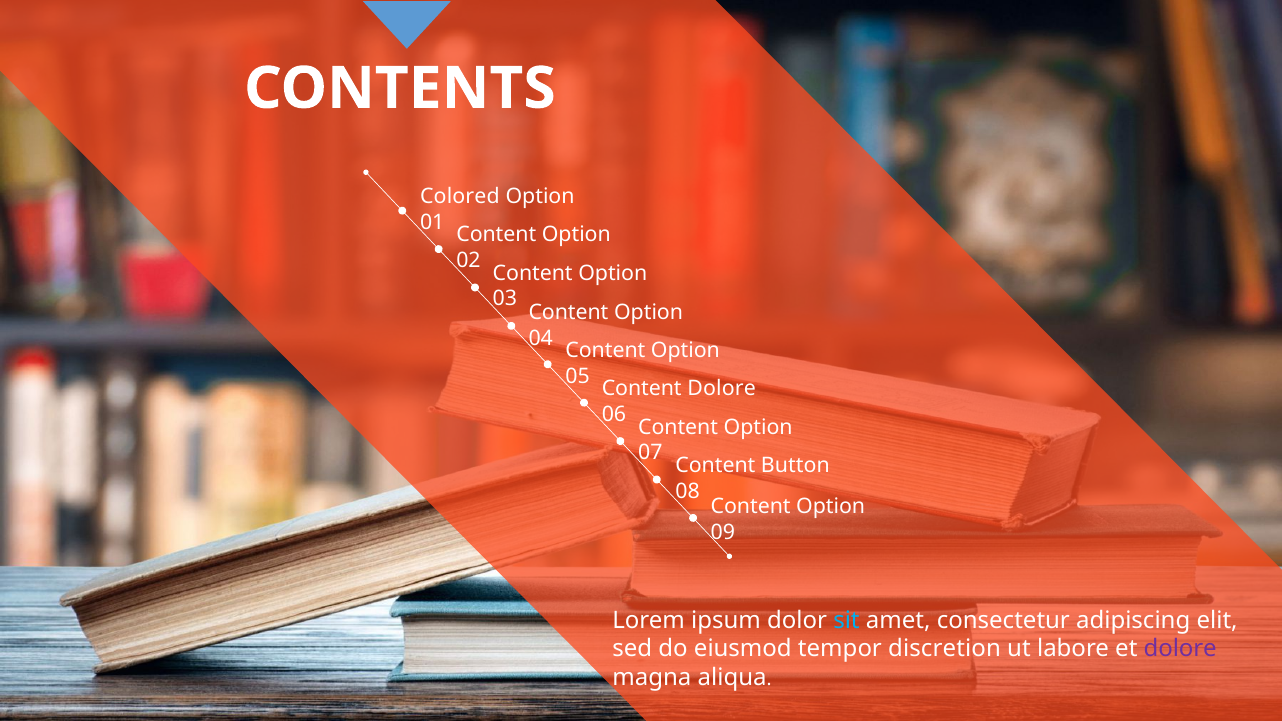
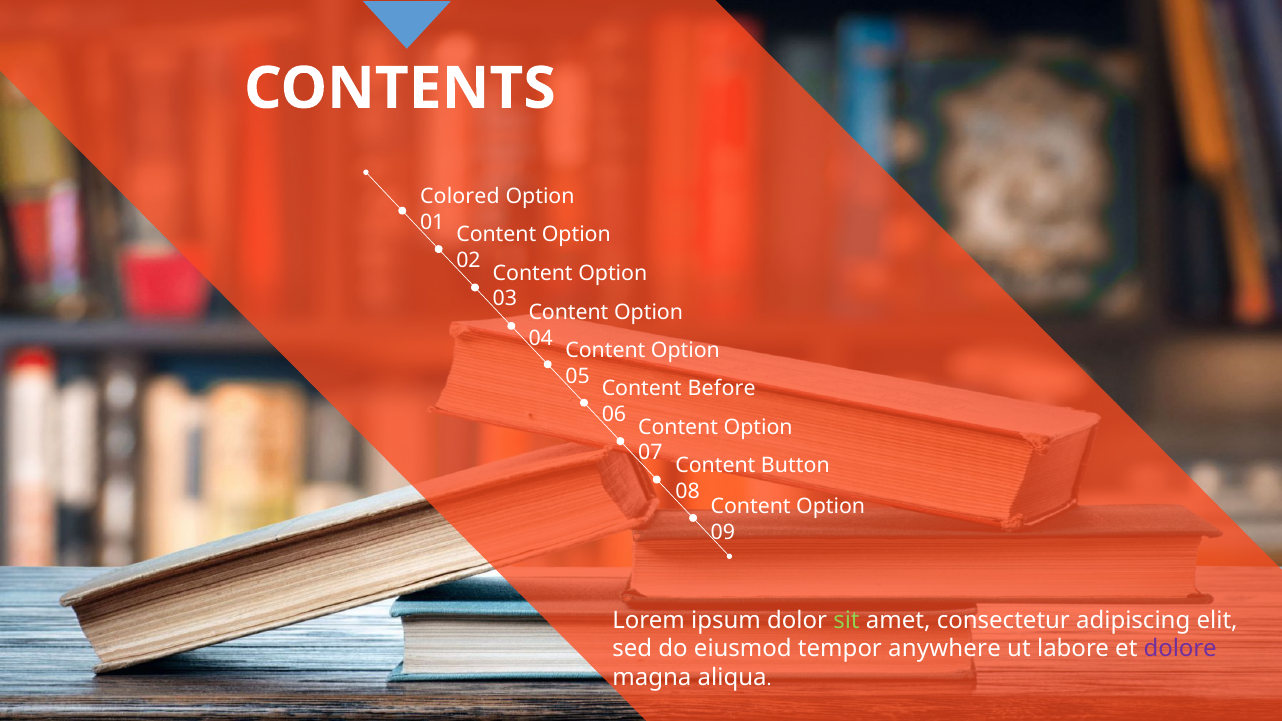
Content Dolore: Dolore -> Before (722, 388)
sit colour: light blue -> light green (846, 620)
discretion: discretion -> anywhere (944, 649)
